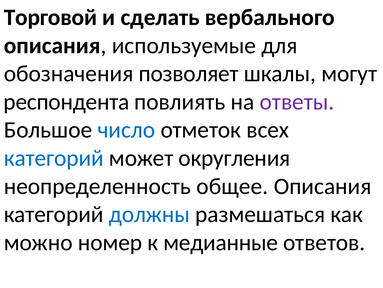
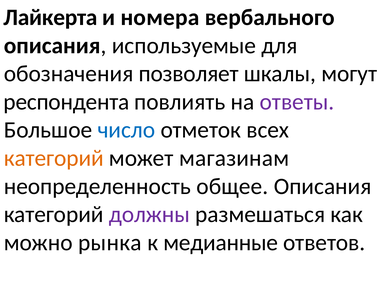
Торговой: Торговой -> Лайкерта (50, 17)
сделать: сделать -> номера (160, 17)
категорий colour: blue -> orange (54, 158)
округления: округления -> магазинам (234, 158)
должны colour: blue -> purple (149, 214)
номер: номер -> рынка (110, 242)
